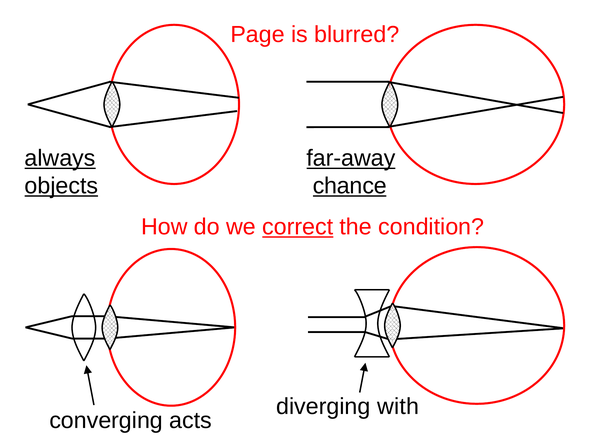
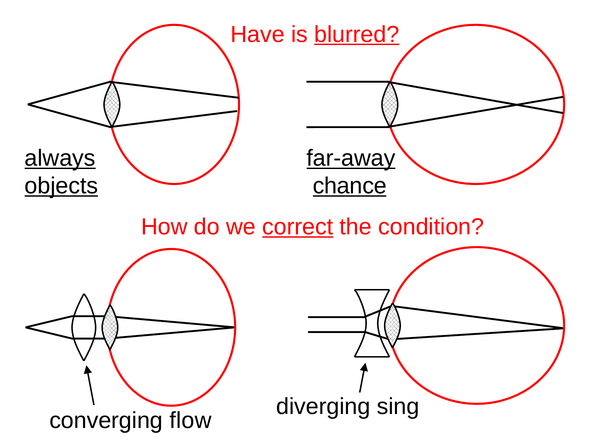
Page: Page -> Have (258, 34)
blurred underline: none -> present (357, 34)
with: with -> sing (398, 407)
acts: acts -> flow (190, 421)
